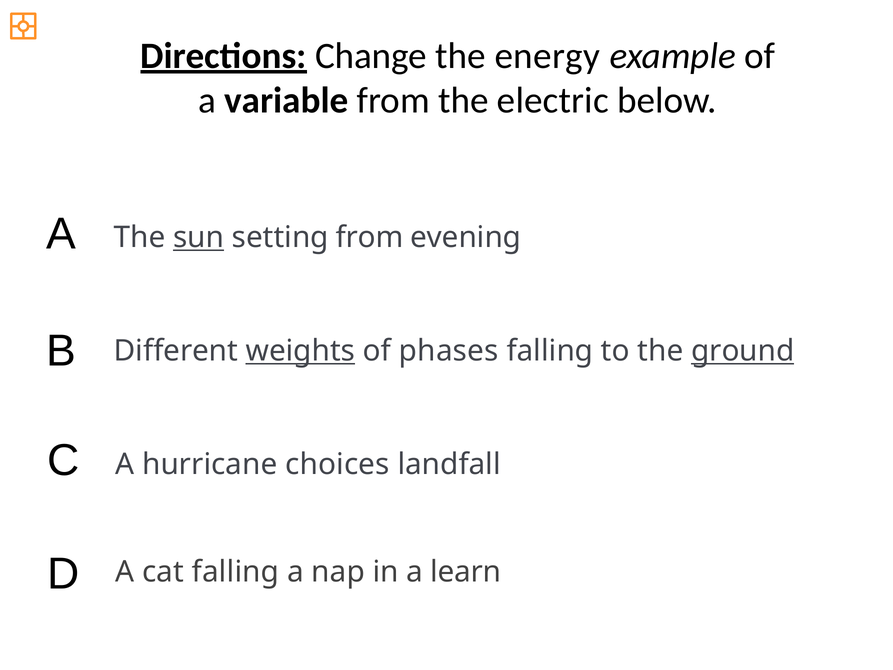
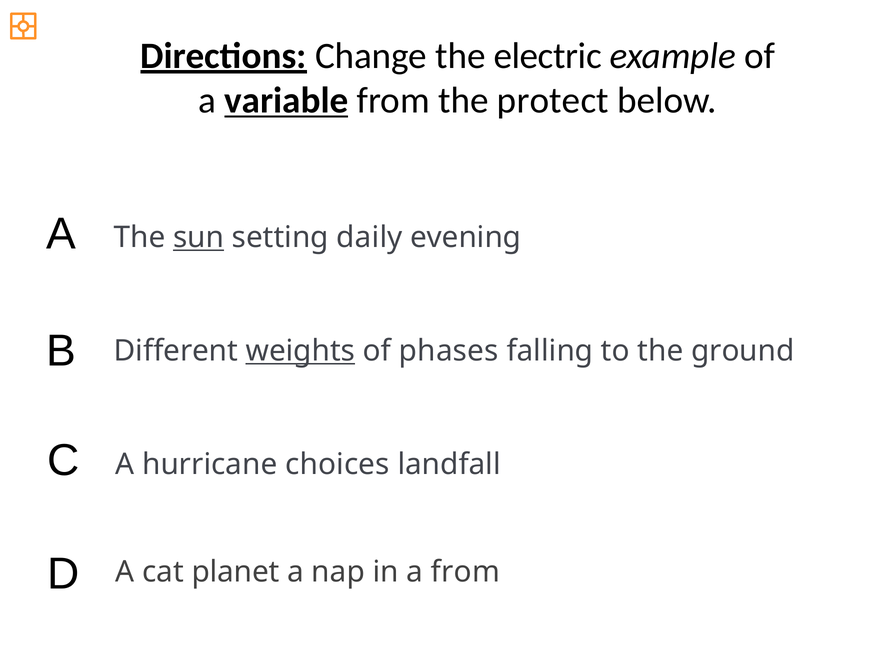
energy: energy -> electric (548, 56)
variable underline: none -> present (286, 100)
electric: electric -> protect (553, 100)
setting from: from -> daily (370, 237)
ground underline: present -> none (743, 351)
cat falling: falling -> planet (236, 572)
a learn: learn -> from (465, 572)
